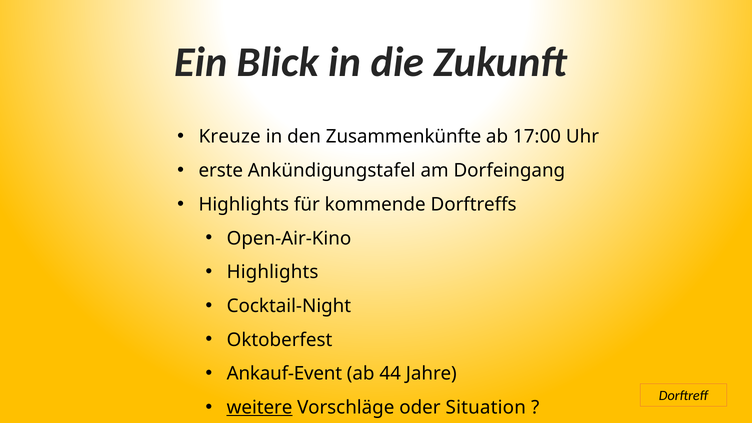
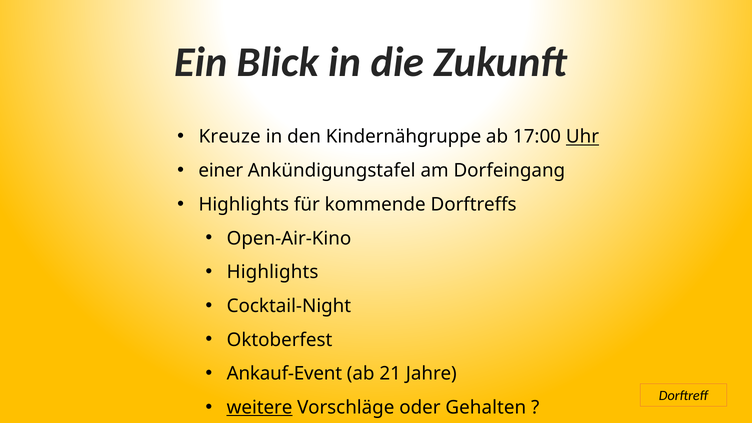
Zusammenkünfte: Zusammenkünfte -> Kindernähgruppe (404, 137)
Uhr underline: none -> present (582, 137)
erste: erste -> einer (221, 171)
44: 44 -> 21 (390, 374)
Situation: Situation -> Gehalten (486, 408)
